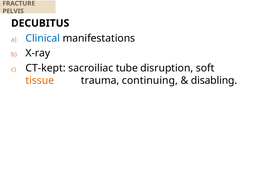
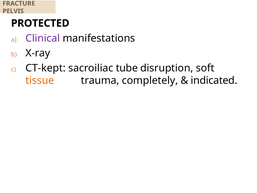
DECUBITUS: DECUBITUS -> PROTECTED (40, 23)
Clinical colour: blue -> purple (43, 38)
continuing: continuing -> completely (150, 80)
disabling: disabling -> indicated (214, 80)
